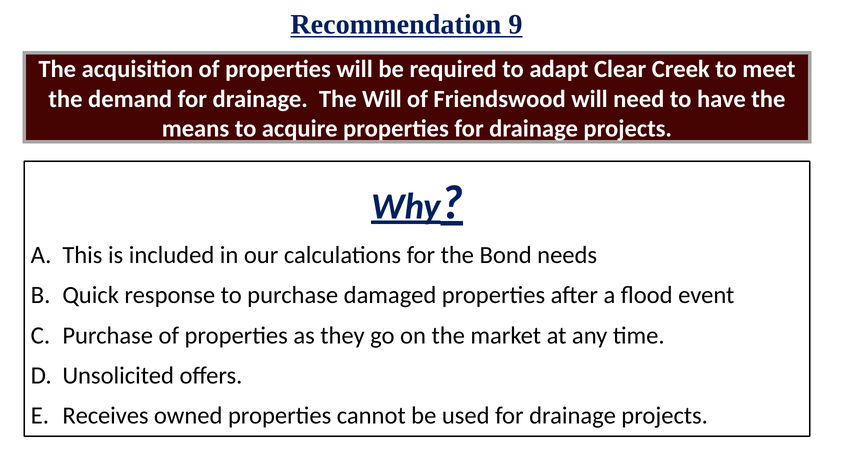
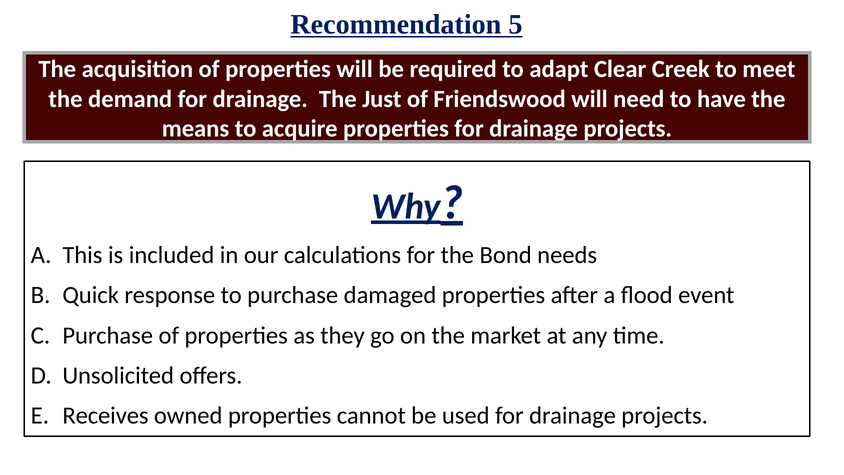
9: 9 -> 5 (515, 24)
The Will: Will -> Just (382, 99)
